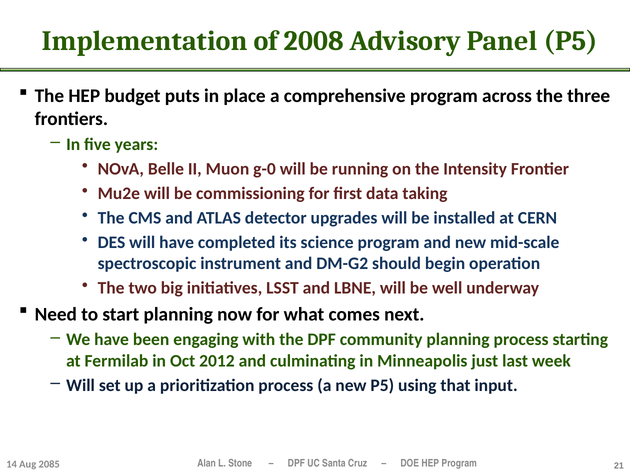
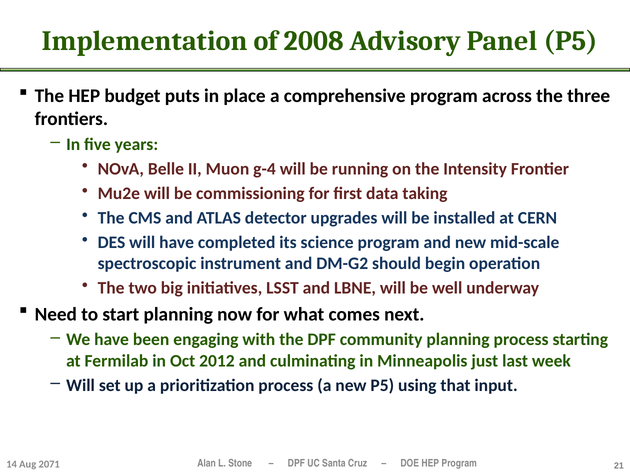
g-0: g-0 -> g-4 (264, 169)
2085: 2085 -> 2071 (49, 464)
